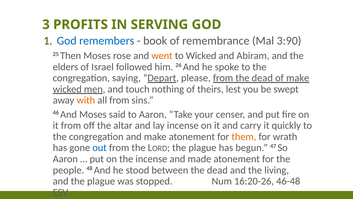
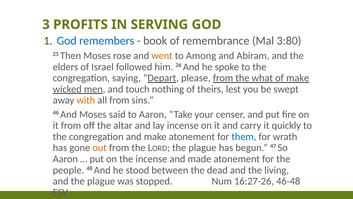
3:90: 3:90 -> 3:80 (289, 41)
to Wicked: Wicked -> Among (201, 56)
from the dead: dead -> what (262, 78)
them colour: orange -> blue (244, 136)
out colour: blue -> orange (100, 147)
16:20-26: 16:20-26 -> 16:27-26 (254, 181)
